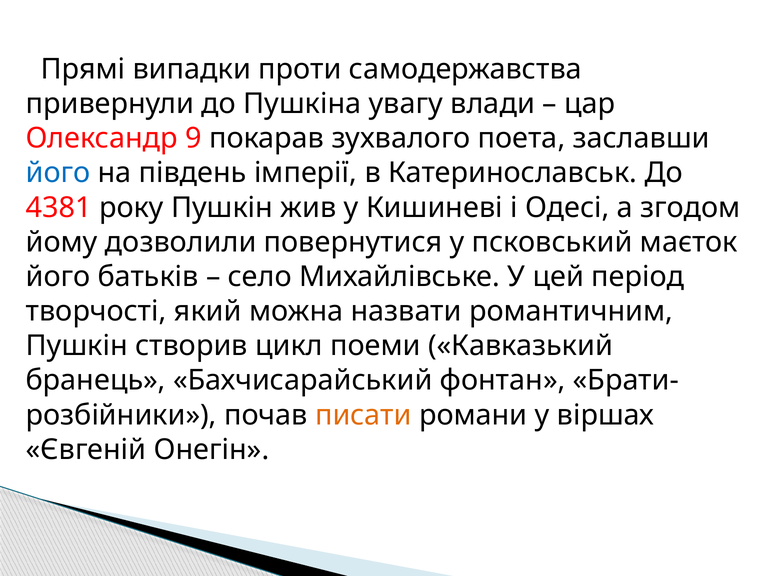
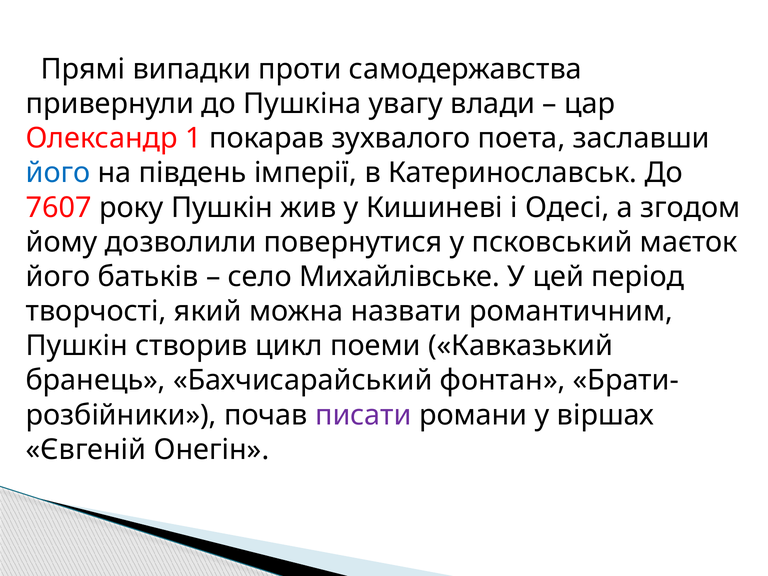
9: 9 -> 1 (193, 138)
4381: 4381 -> 7607 (59, 208)
писати colour: orange -> purple (363, 415)
